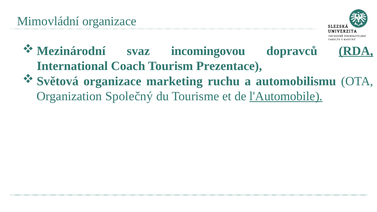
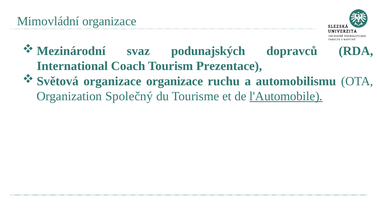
incomingovou: incomingovou -> podunajských (208, 51)
RDA underline: present -> none (356, 51)
organizace marketing: marketing -> organizace (175, 81)
